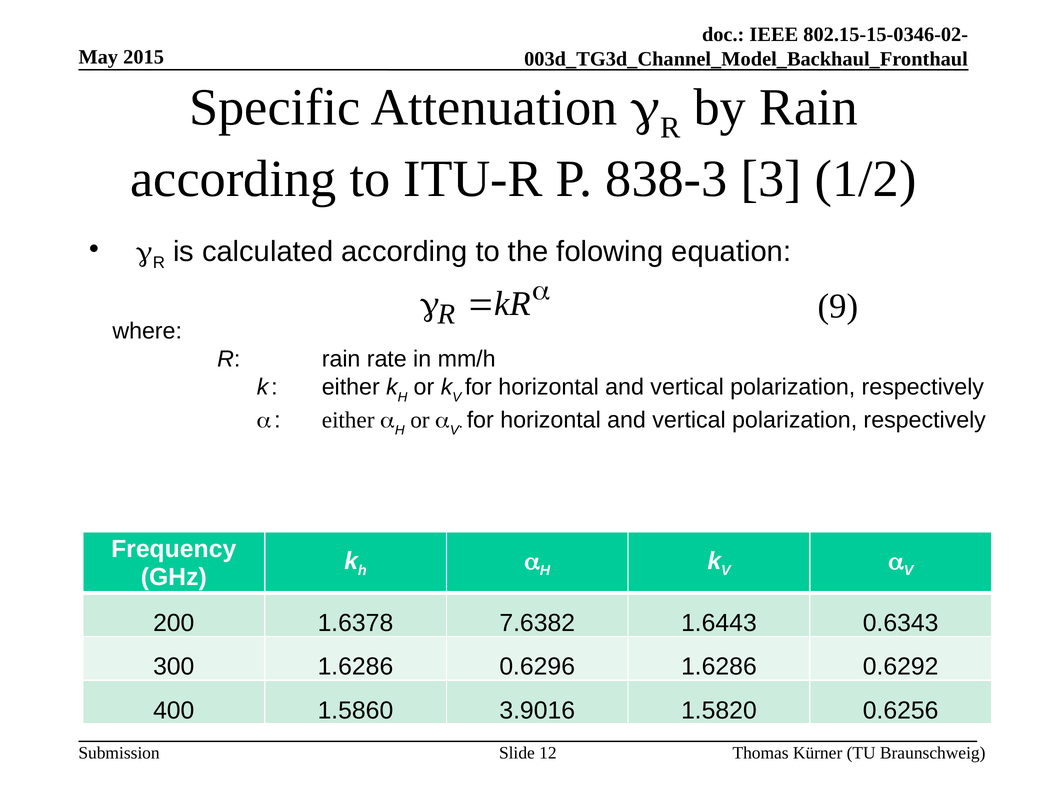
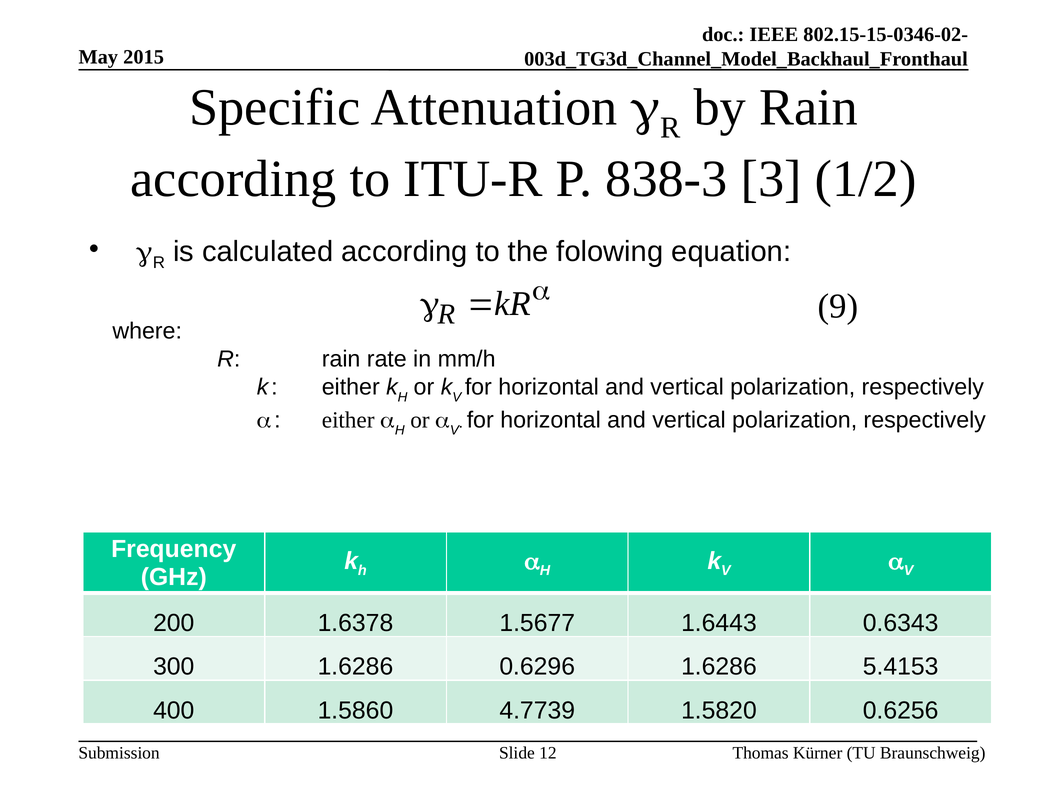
7.6382: 7.6382 -> 1.5677 (537, 623)
0.6292: 0.6292 -> 5.4153 (901, 667)
3.9016: 3.9016 -> 4.7739 (537, 711)
